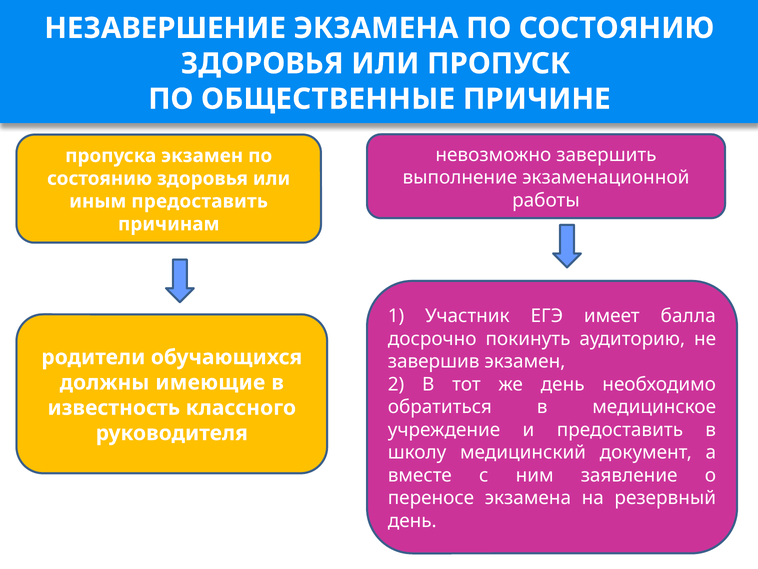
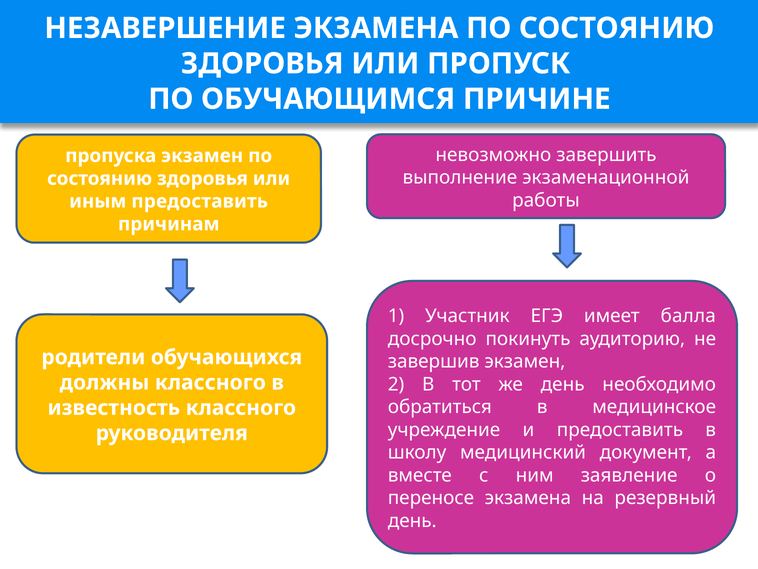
ОБЩЕСТВЕННЫЕ: ОБЩЕСТВЕННЫЕ -> ОБУЧАЮЩИМСЯ (328, 99)
должны имеющие: имеющие -> классного (210, 382)
